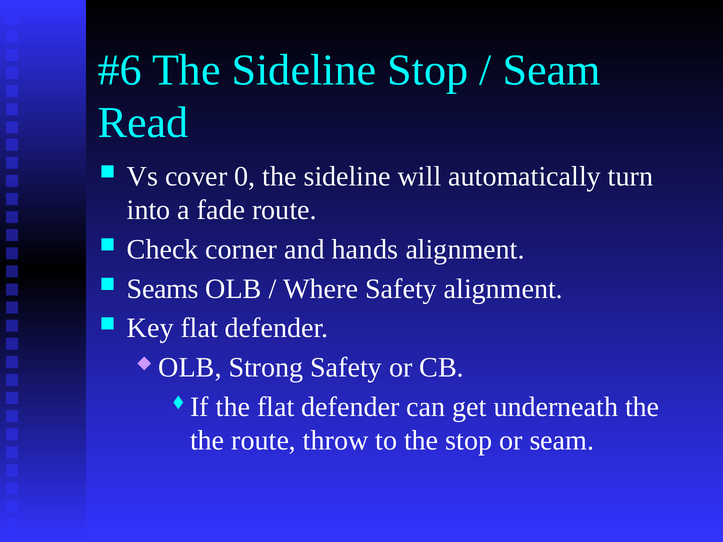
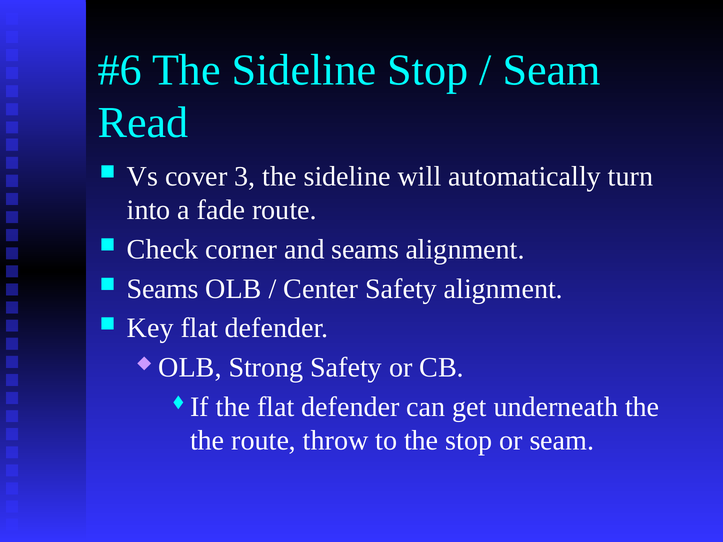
0: 0 -> 3 (245, 176)
and hands: hands -> seams (365, 249)
Where: Where -> Center (321, 289)
